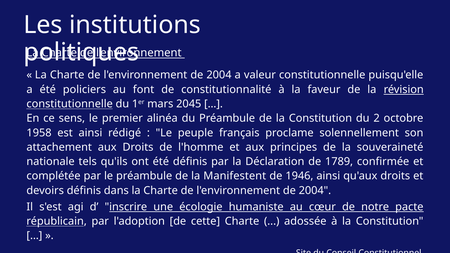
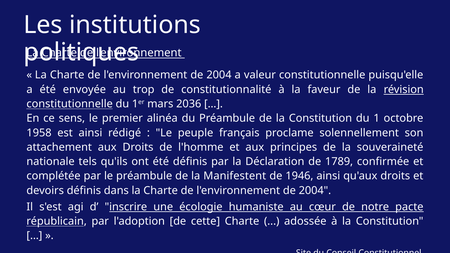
policiers: policiers -> envoyée (84, 89)
font: font -> trop (144, 89)
2045: 2045 -> 2036 (189, 104)
2: 2 -> 1 (377, 118)
